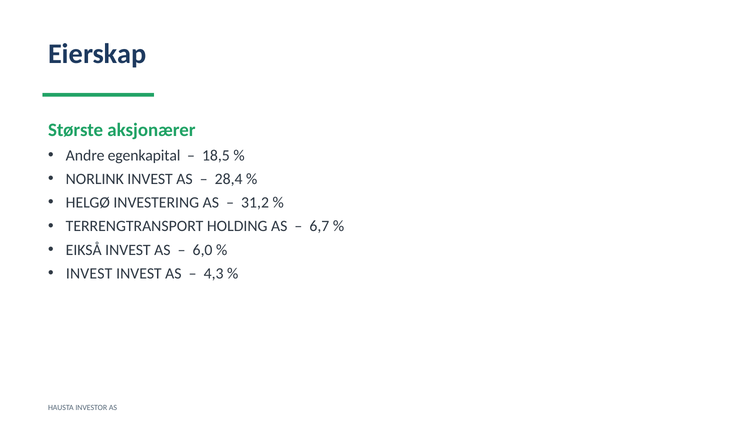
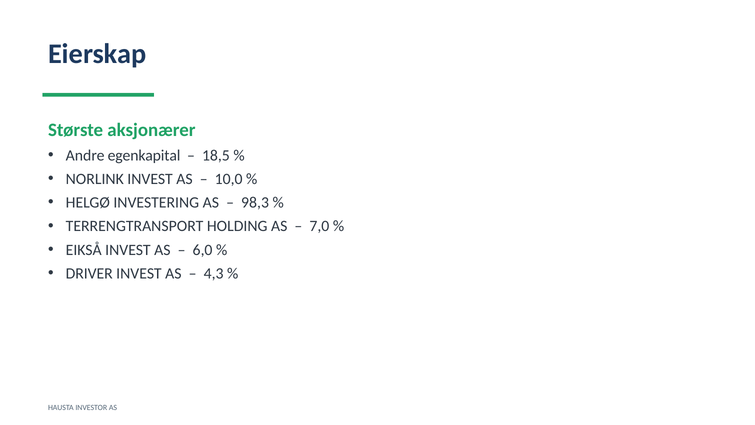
28,4: 28,4 -> 10,0 (229, 179)
31,2: 31,2 -> 98,3 (255, 202)
6,7: 6,7 -> 7,0 (319, 226)
INVEST: INVEST -> DRIVER (89, 273)
